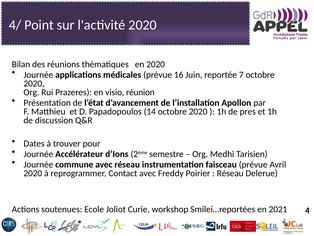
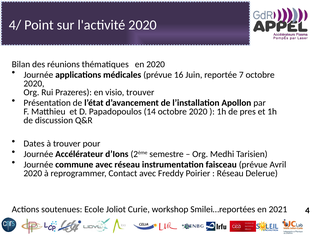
visio réunion: réunion -> trouver (140, 92)
